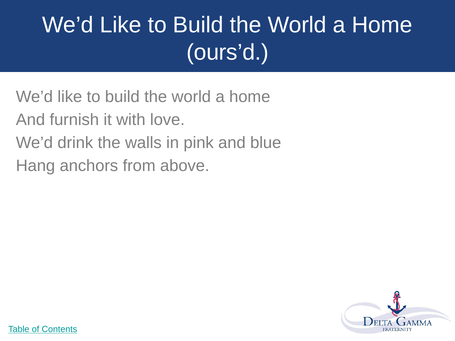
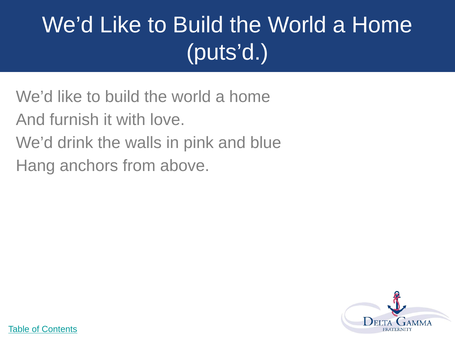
ours’d: ours’d -> puts’d (227, 52)
